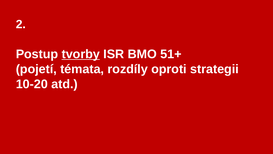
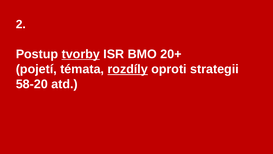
51+: 51+ -> 20+ (171, 54)
rozdíly underline: none -> present (128, 69)
10-20: 10-20 -> 58-20 (32, 84)
